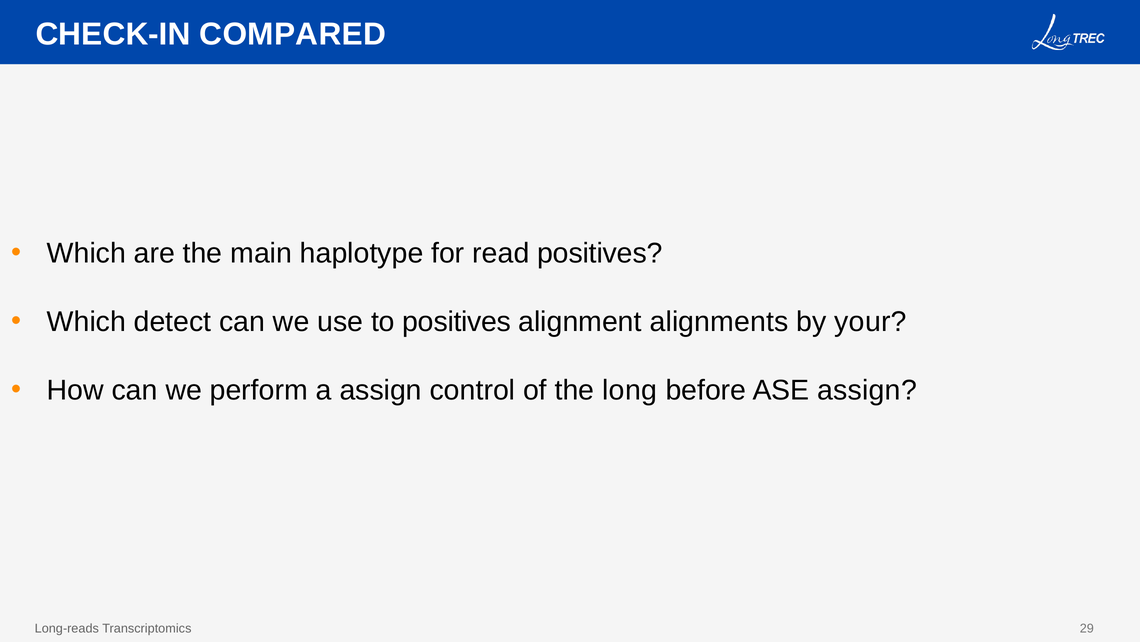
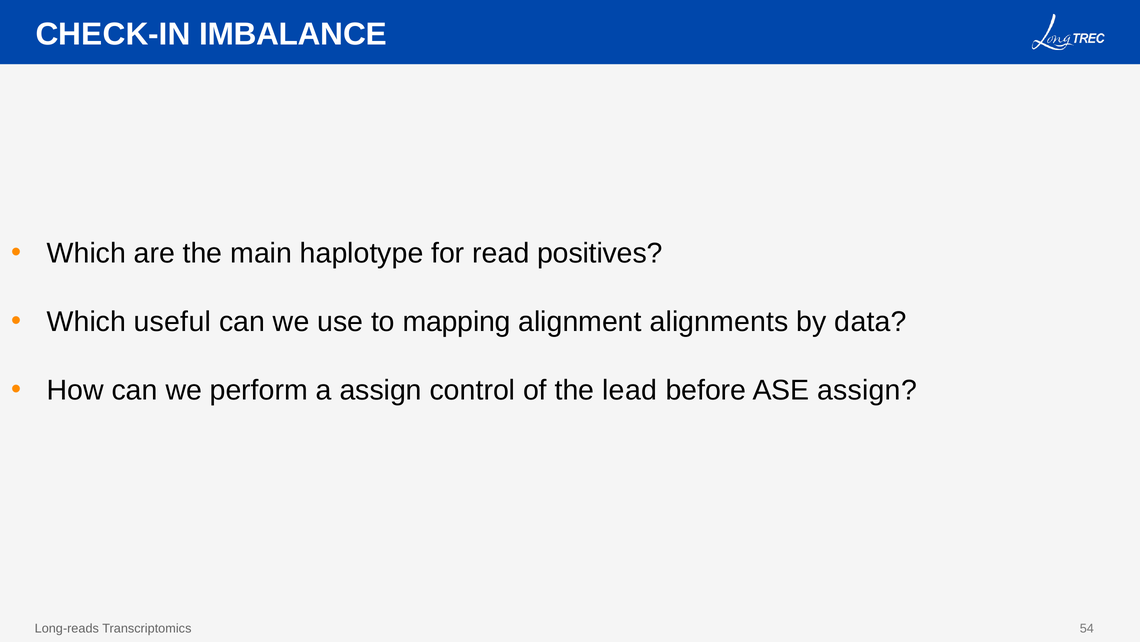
COMPARED: COMPARED -> IMBALANCE (293, 34)
detect: detect -> useful (172, 322)
to positives: positives -> mapping (457, 322)
your: your -> data (871, 322)
long: long -> lead (630, 390)
29: 29 -> 54 (1087, 628)
